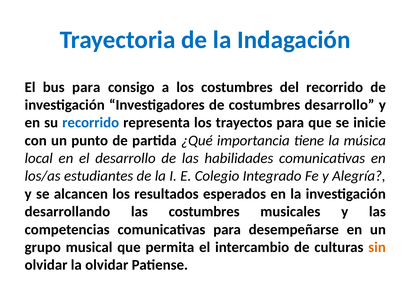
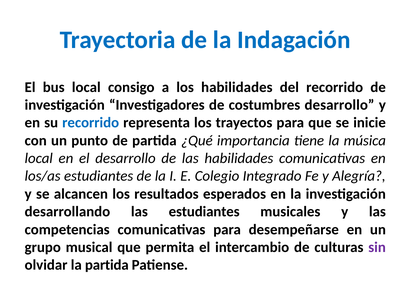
bus para: para -> local (86, 87)
los costumbres: costumbres -> habilidades (237, 87)
las costumbres: costumbres -> estudiantes (204, 212)
sin colour: orange -> purple (377, 247)
la olvidar: olvidar -> partida (107, 265)
